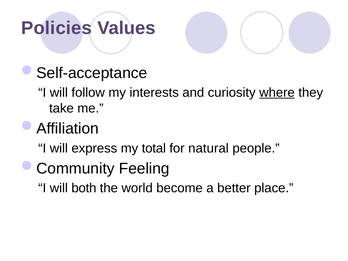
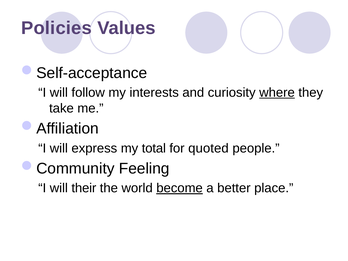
natural: natural -> quoted (208, 148)
both: both -> their (84, 188)
become underline: none -> present (180, 188)
